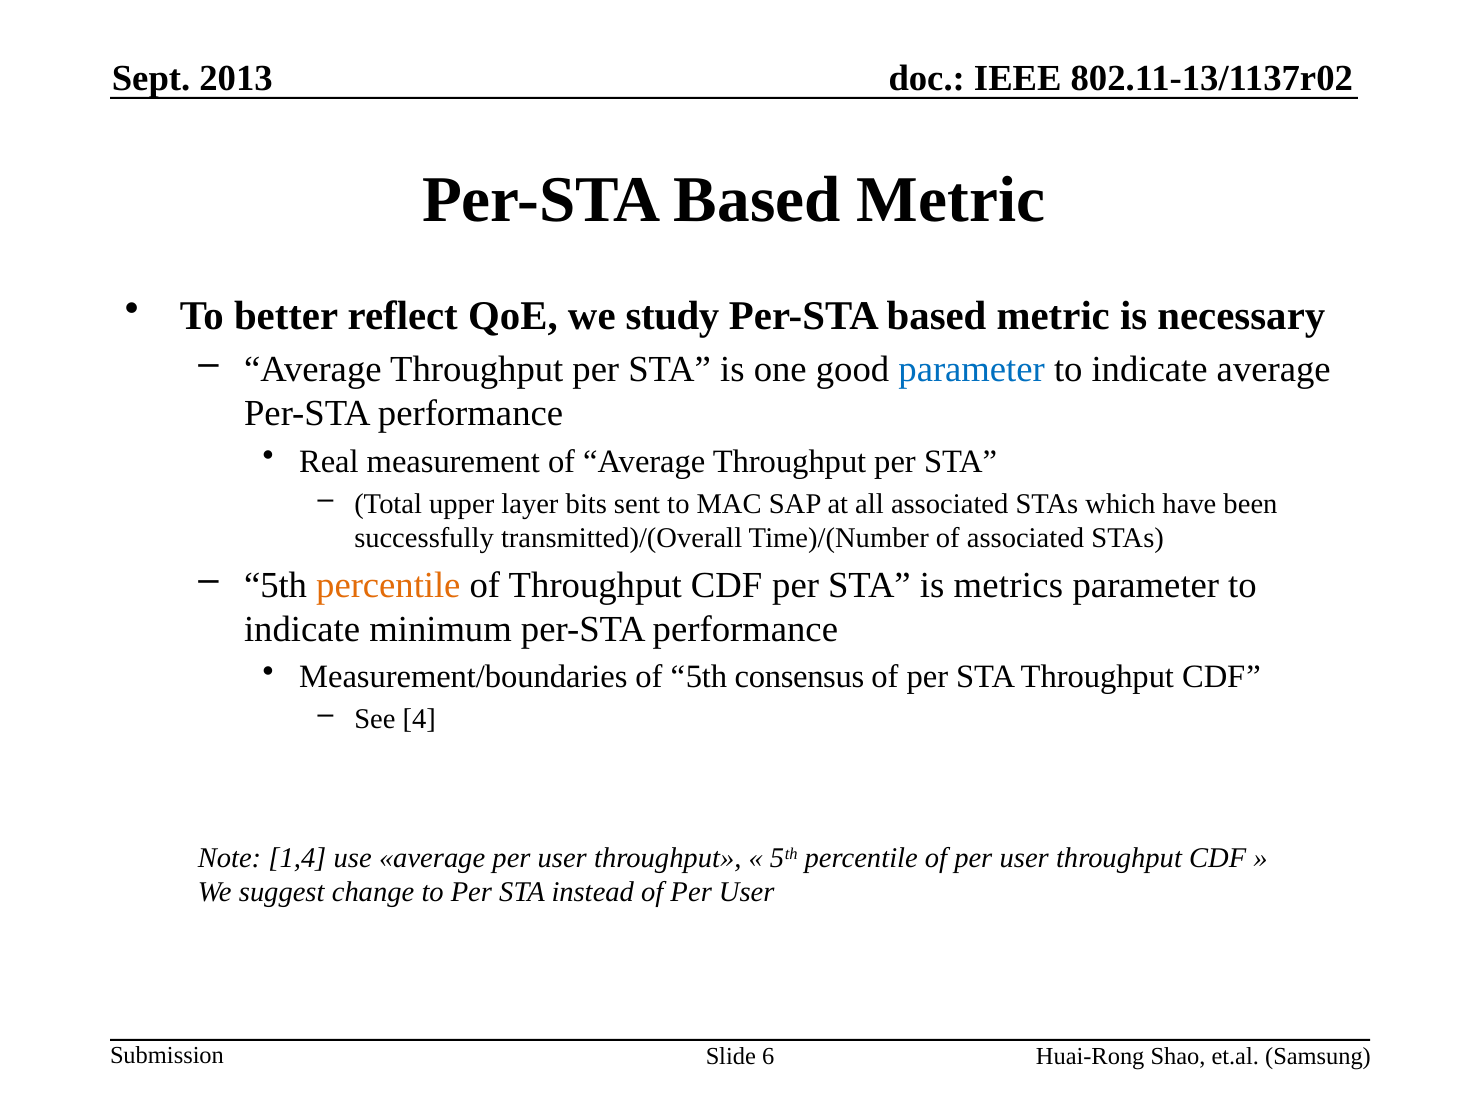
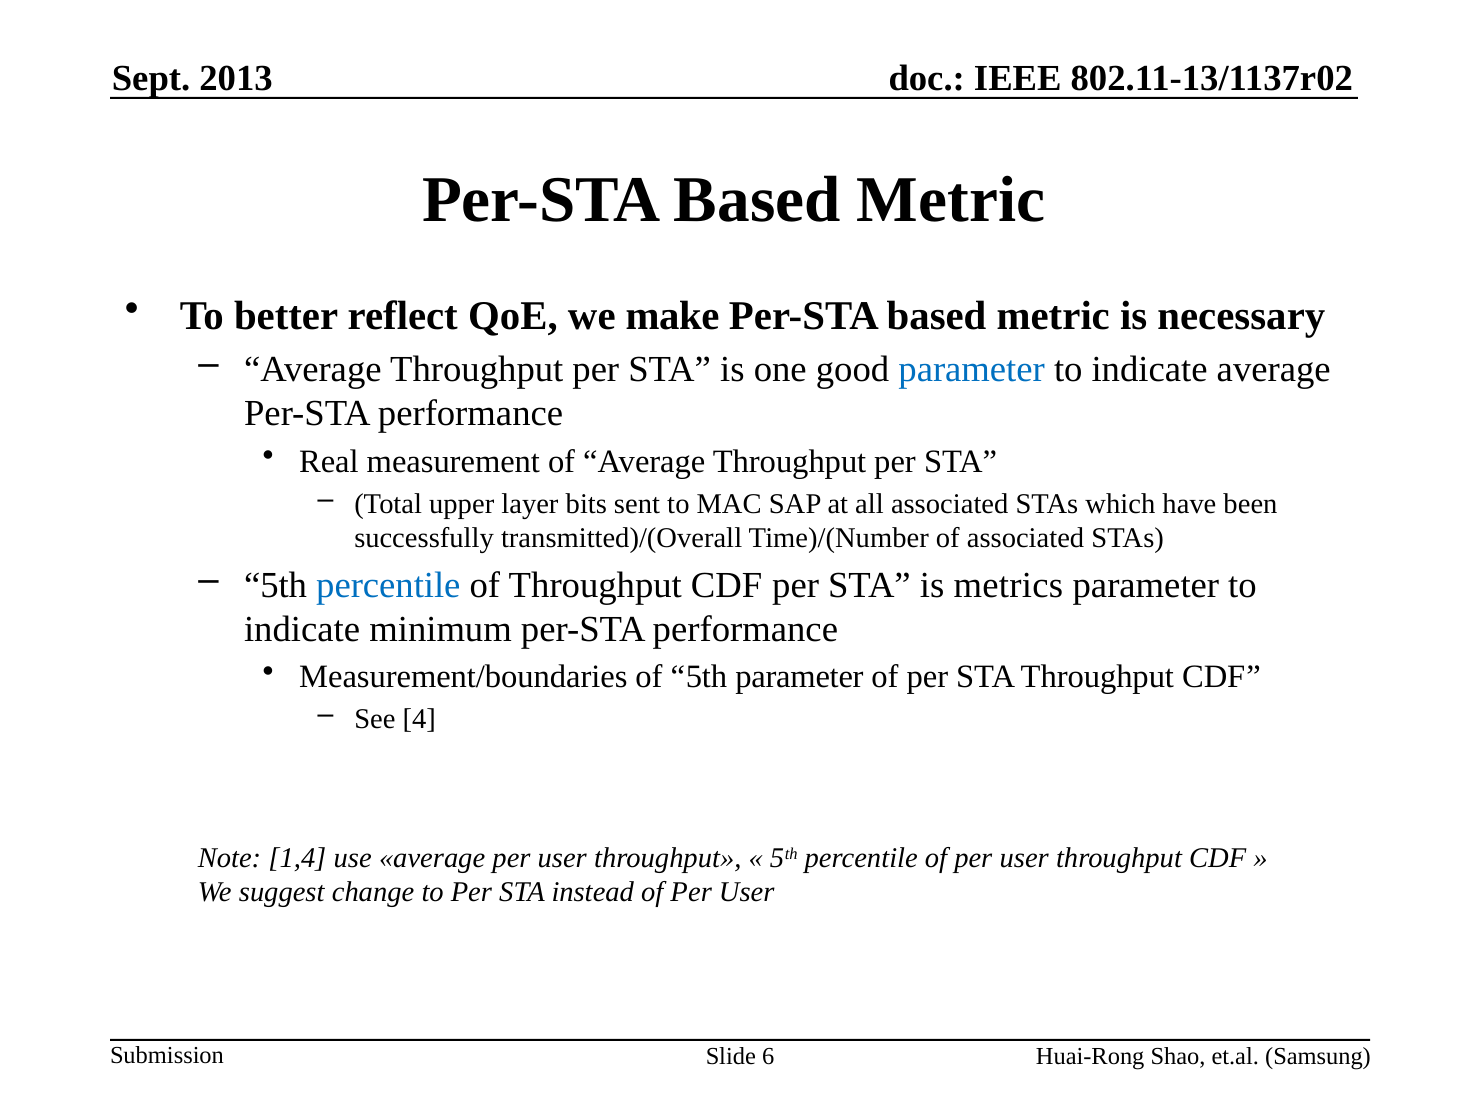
study: study -> make (673, 316)
percentile colour: orange -> blue (388, 585)
5th consensus: consensus -> parameter (799, 677)
